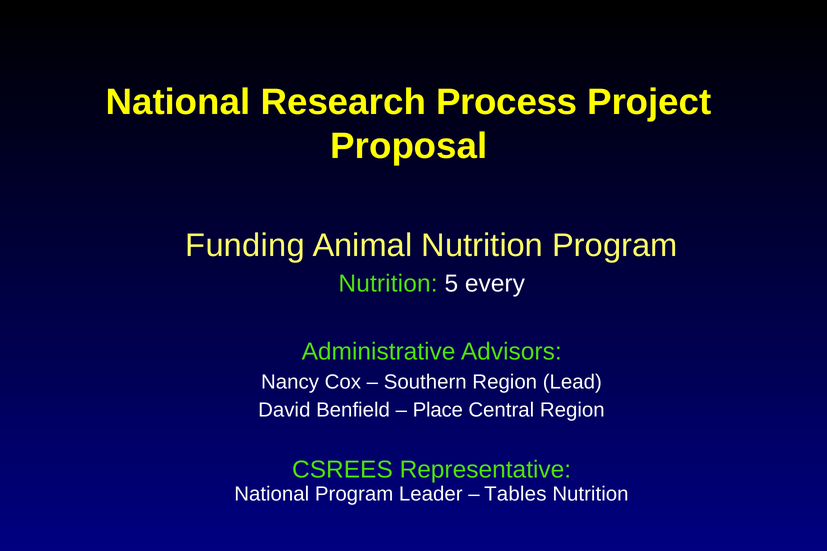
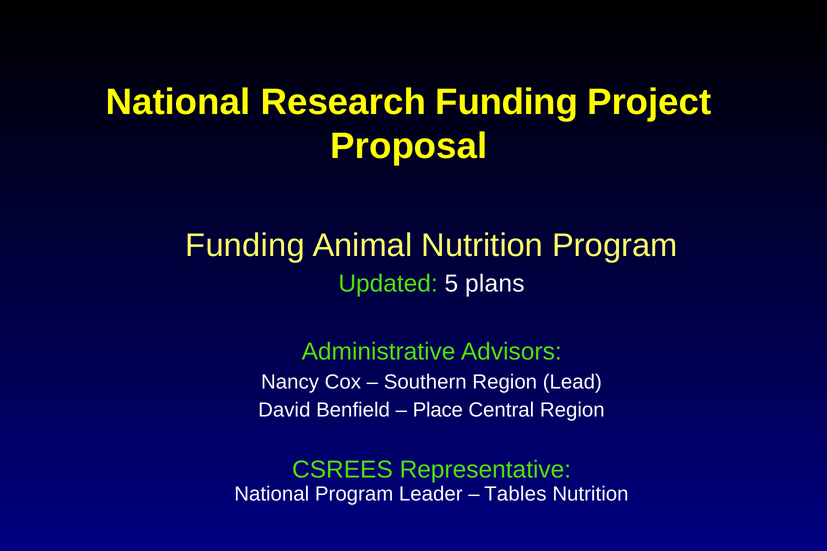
Research Process: Process -> Funding (507, 102)
Nutrition: Nutrition -> Updated (388, 284)
every: every -> plans (495, 284)
